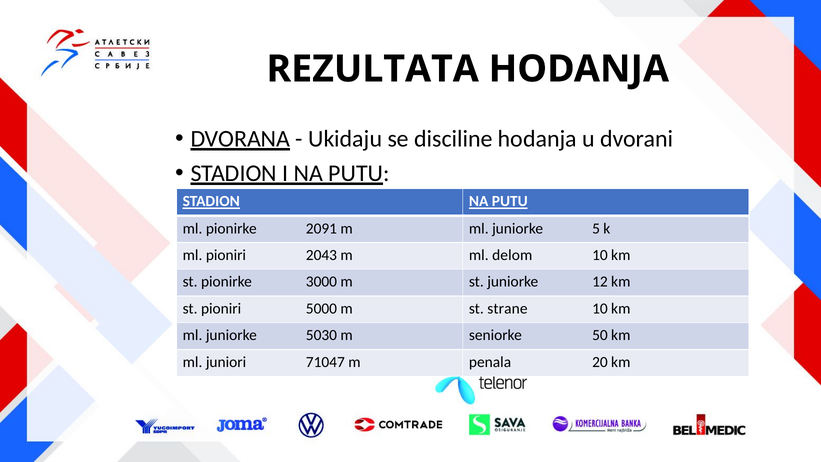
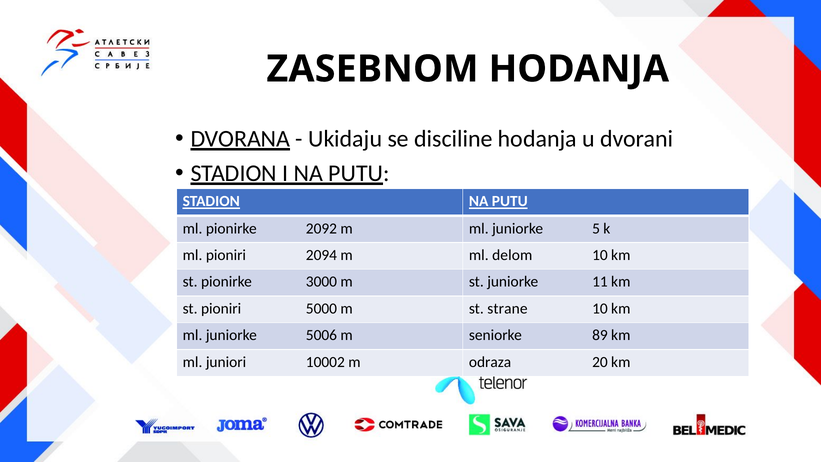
REZULTATA: REZULTATA -> ZASEBNOM (372, 69)
2091: 2091 -> 2092 (321, 228)
2043: 2043 -> 2094 (321, 255)
12: 12 -> 11 (600, 282)
5030: 5030 -> 5006 (321, 335)
50: 50 -> 89 (600, 335)
71047: 71047 -> 10002 (325, 362)
penala: penala -> odraza (490, 362)
